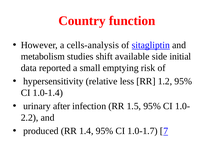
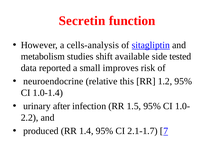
Country: Country -> Secretin (82, 21)
initial: initial -> tested (180, 56)
emptying: emptying -> improves (121, 68)
hypersensitivity: hypersensitivity -> neuroendocrine (53, 81)
less: less -> this (127, 81)
1.0-1.7: 1.0-1.7 -> 2.1-1.7 (143, 131)
